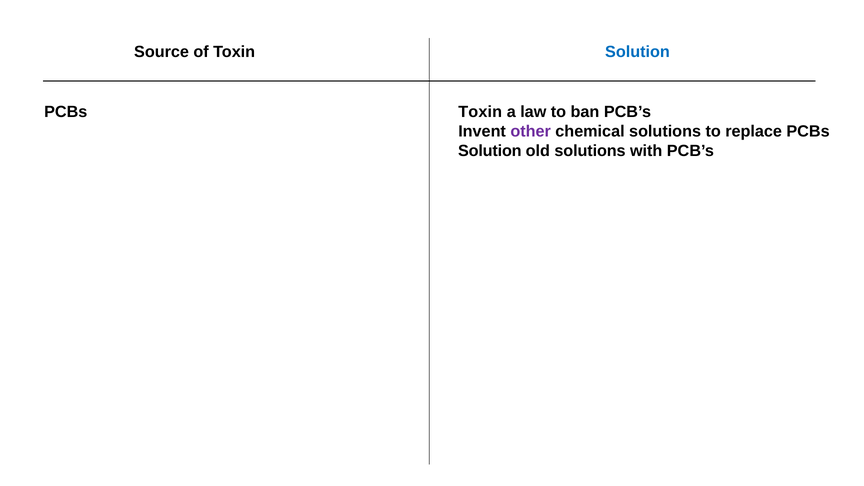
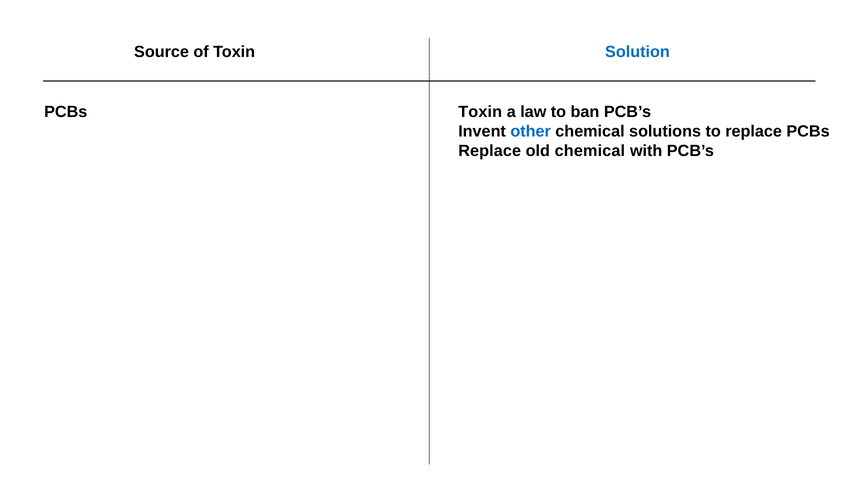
other colour: purple -> blue (531, 131)
Solution: Solution -> Replace (490, 151)
old solutions: solutions -> chemical (590, 151)
